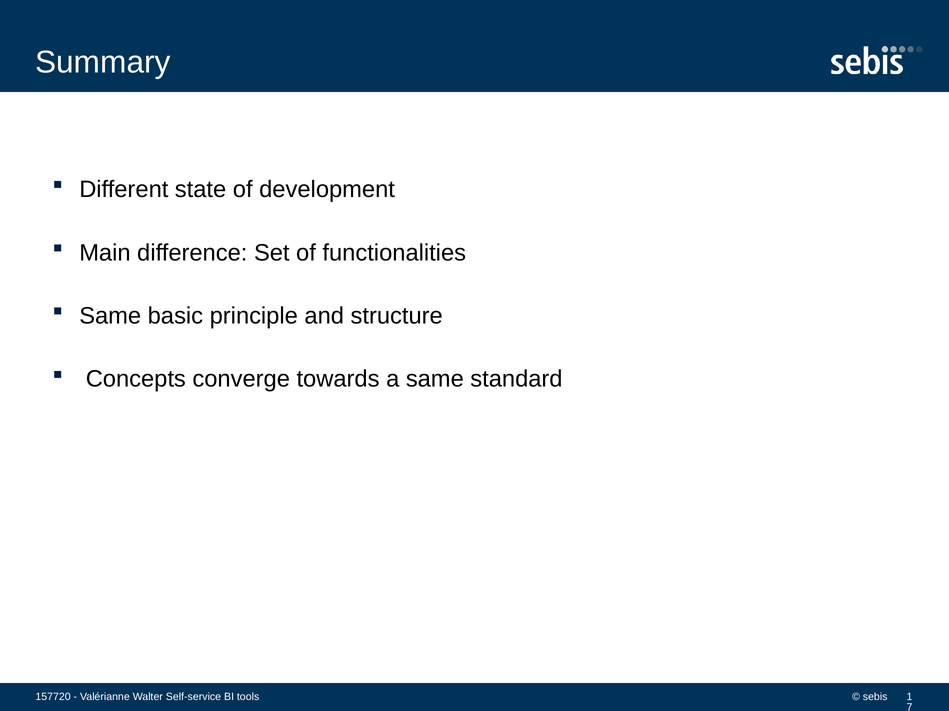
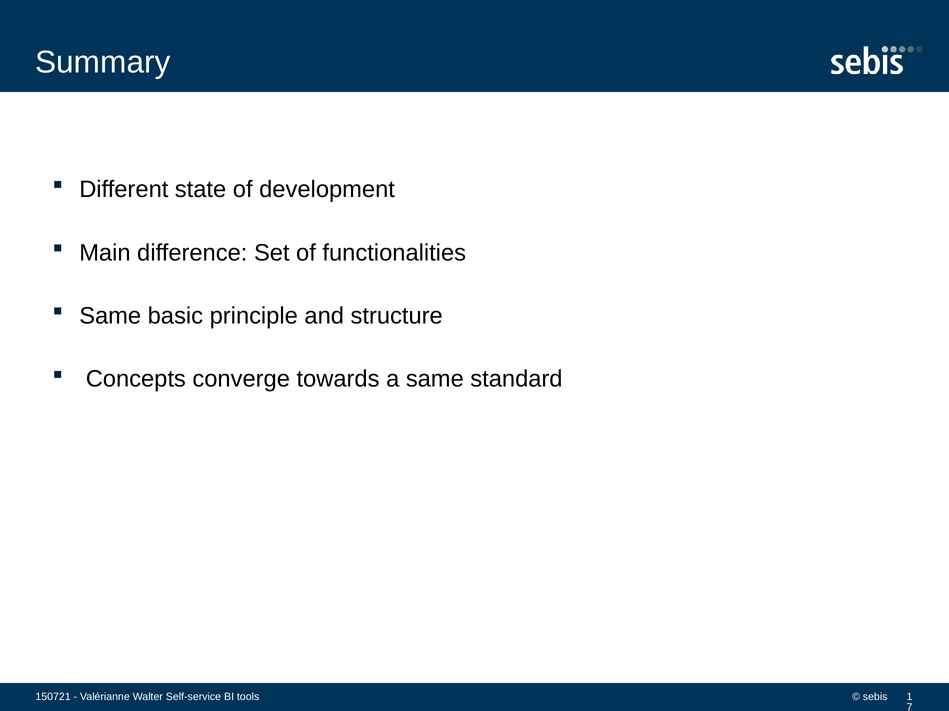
157720: 157720 -> 150721 (53, 697)
